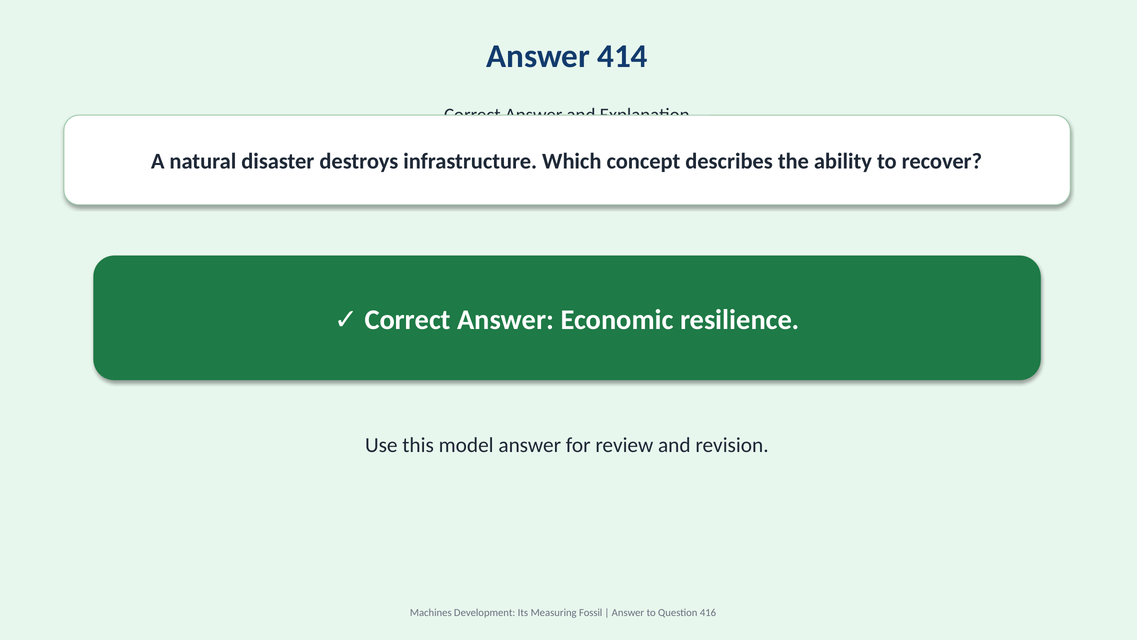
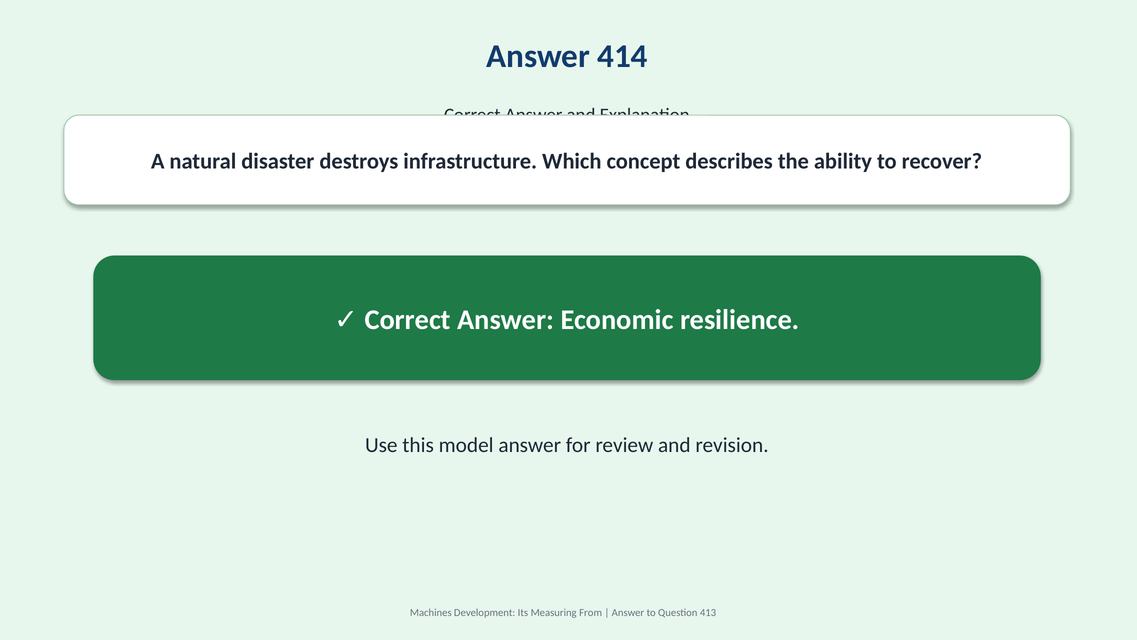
Fossil: Fossil -> From (591, 613)
416: 416 -> 413 (708, 613)
